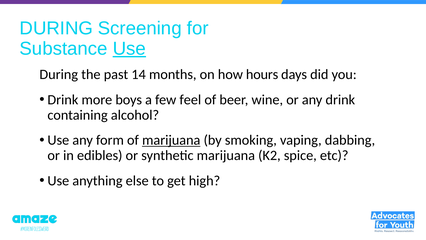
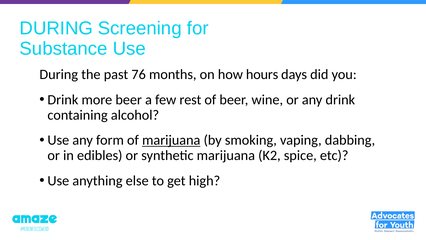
Use underline: present -> none (129, 49)
14: 14 -> 76 (139, 74)
more boys: boys -> beer (129, 100)
feel: feel -> rest (190, 100)
